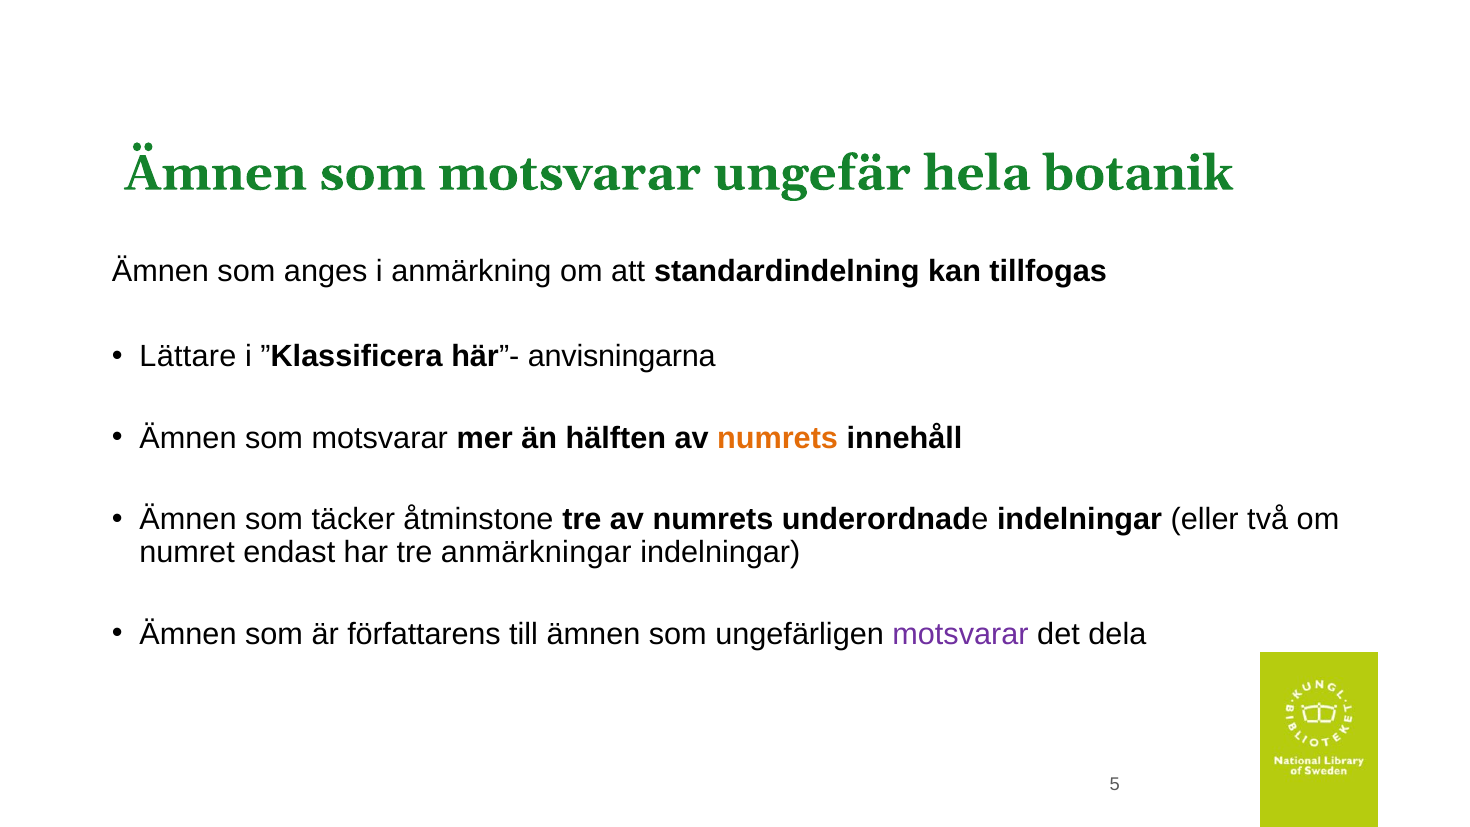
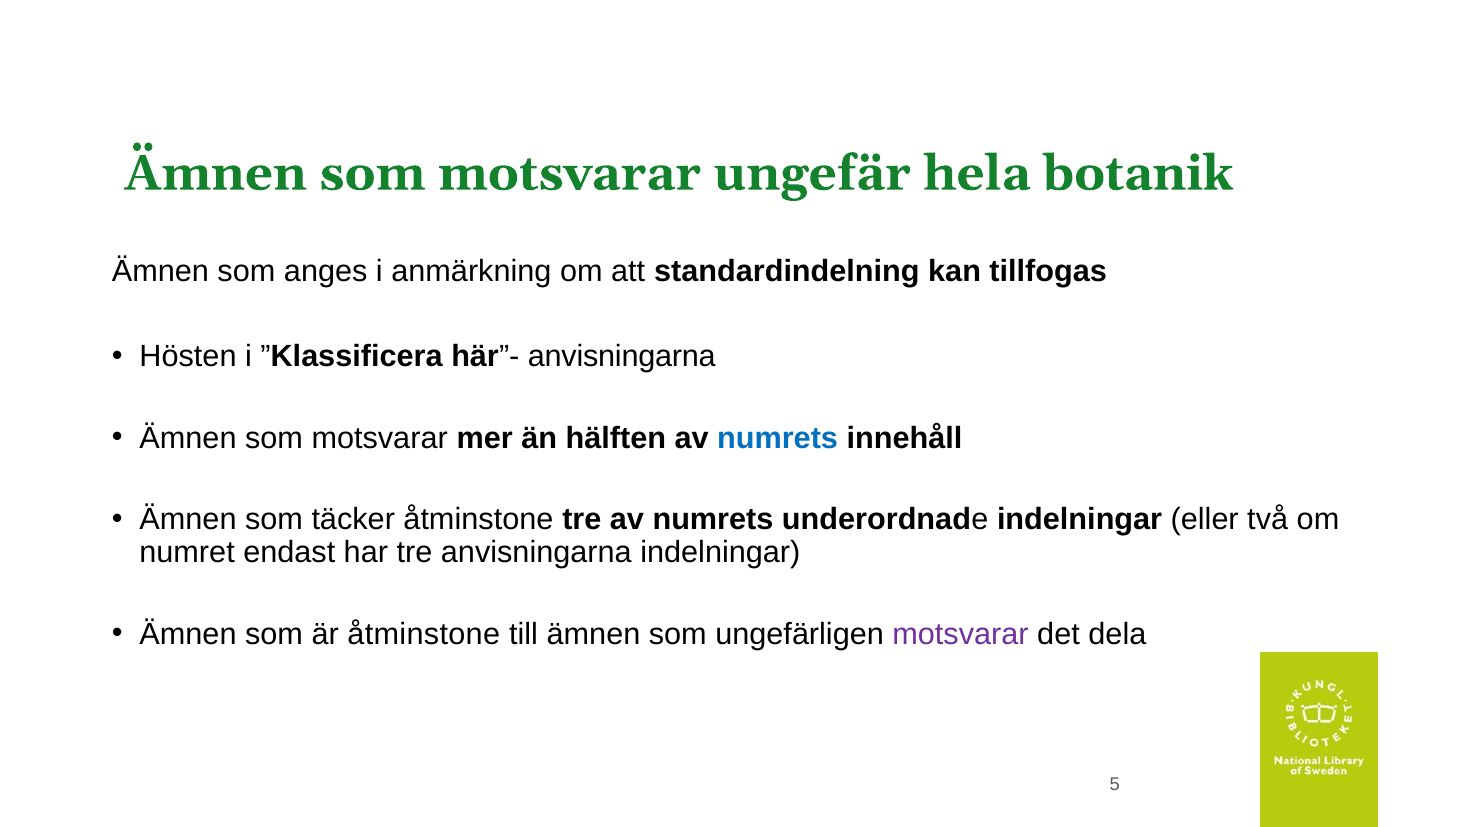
Lättare: Lättare -> Hösten (188, 356)
numrets colour: orange -> blue (778, 438)
tre anmärkningar: anmärkningar -> anvisningarna (536, 552)
är författarens: författarens -> åtminstone (424, 634)
